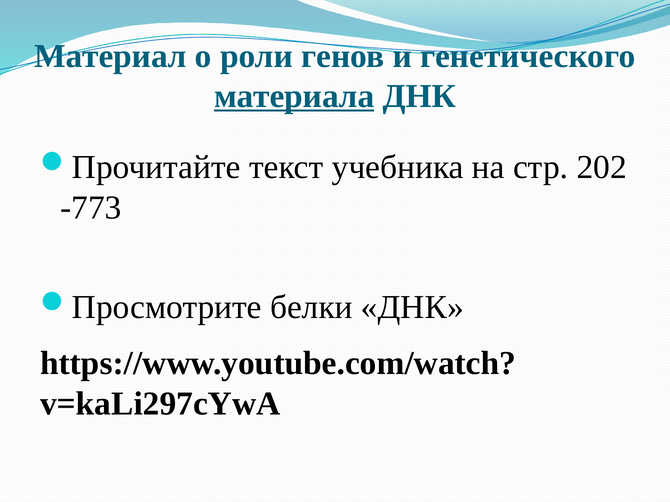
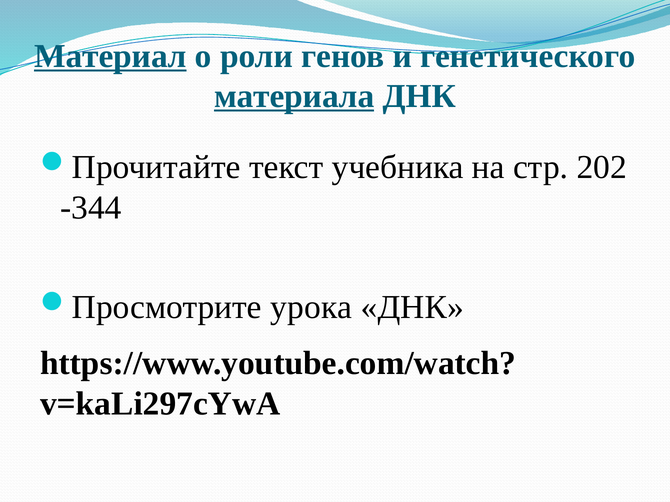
Материал underline: none -> present (110, 56)
-773: -773 -> -344 (91, 208)
белки: белки -> урока (311, 308)
